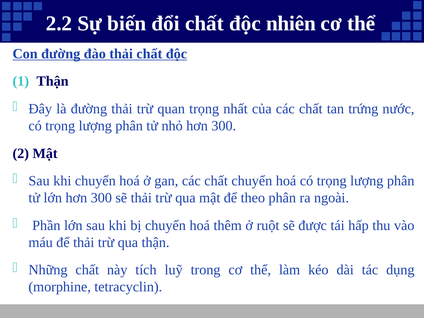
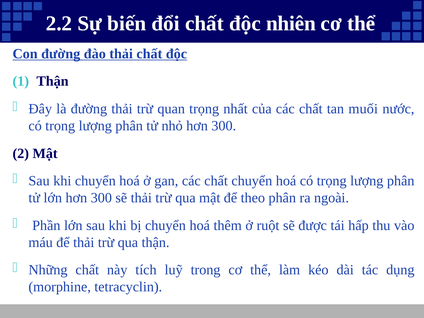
trứng: trứng -> muối (363, 109)
